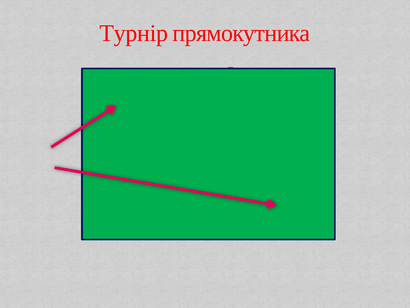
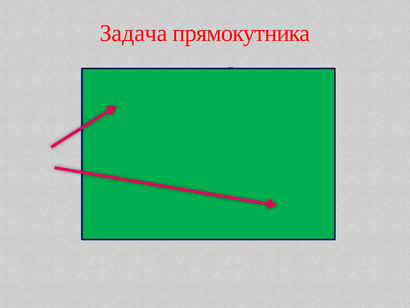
Турнір: Турнір -> Задача (134, 33)
